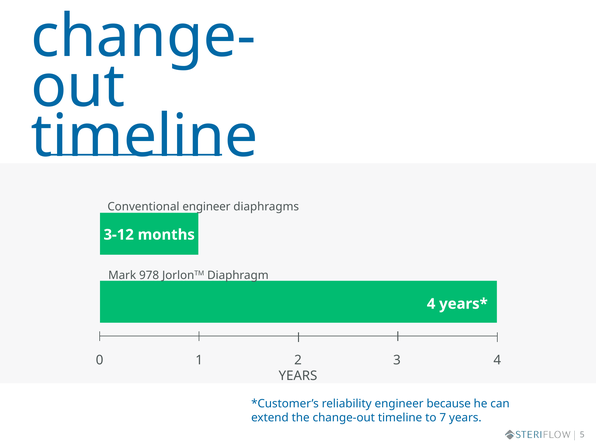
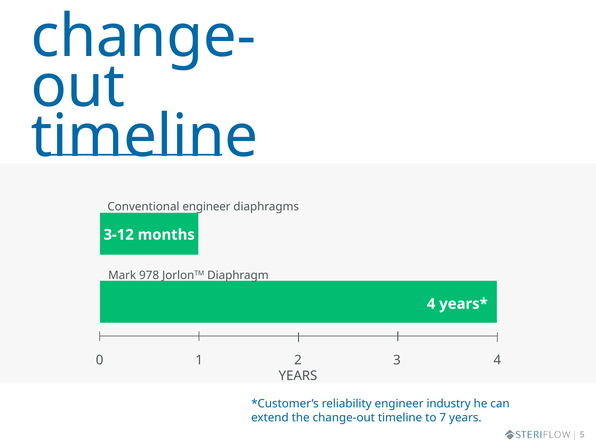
because: because -> industry (449, 404)
